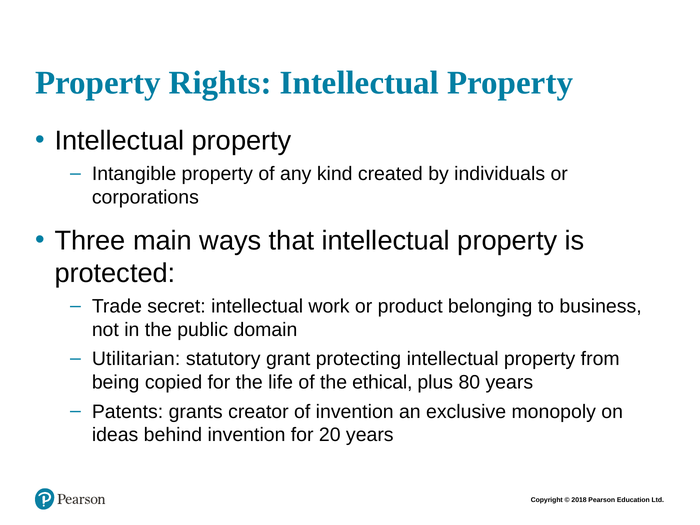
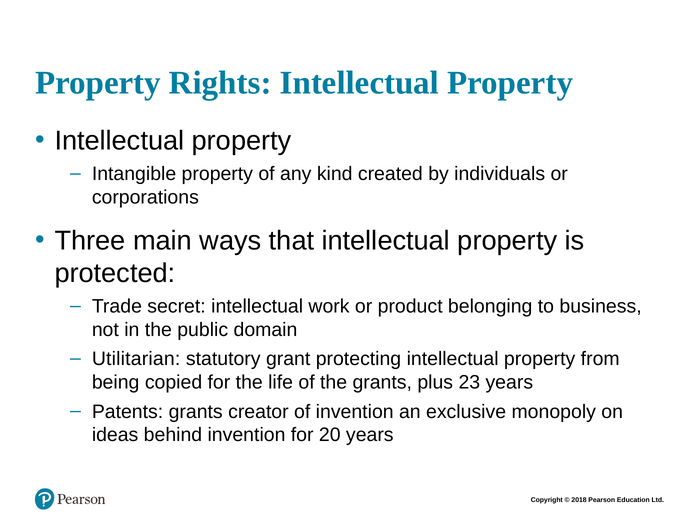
the ethical: ethical -> grants (382, 382)
80: 80 -> 23 (469, 382)
